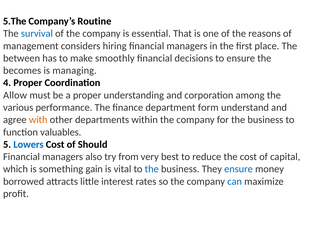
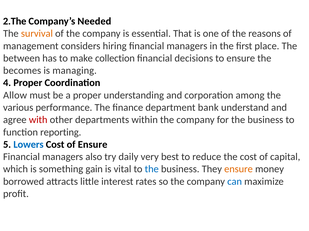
5.The: 5.The -> 2.The (15, 21)
Routine: Routine -> Needed (94, 21)
survival colour: blue -> orange (37, 34)
smoothly: smoothly -> collection (115, 58)
form: form -> bank (208, 108)
with colour: orange -> red (38, 120)
valuables: valuables -> reporting (61, 133)
of Should: Should -> Ensure (93, 145)
from: from -> daily (128, 157)
ensure colour: blue -> orange (239, 170)
